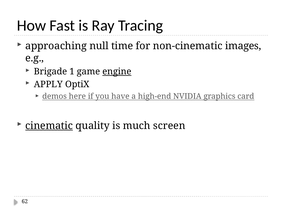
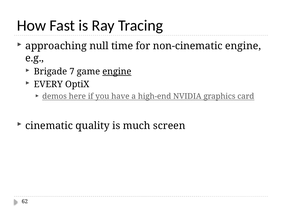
non-cinematic images: images -> engine (243, 46)
1: 1 -> 7 (72, 71)
APPLY: APPLY -> EVERY (48, 84)
cinematic underline: present -> none (49, 125)
